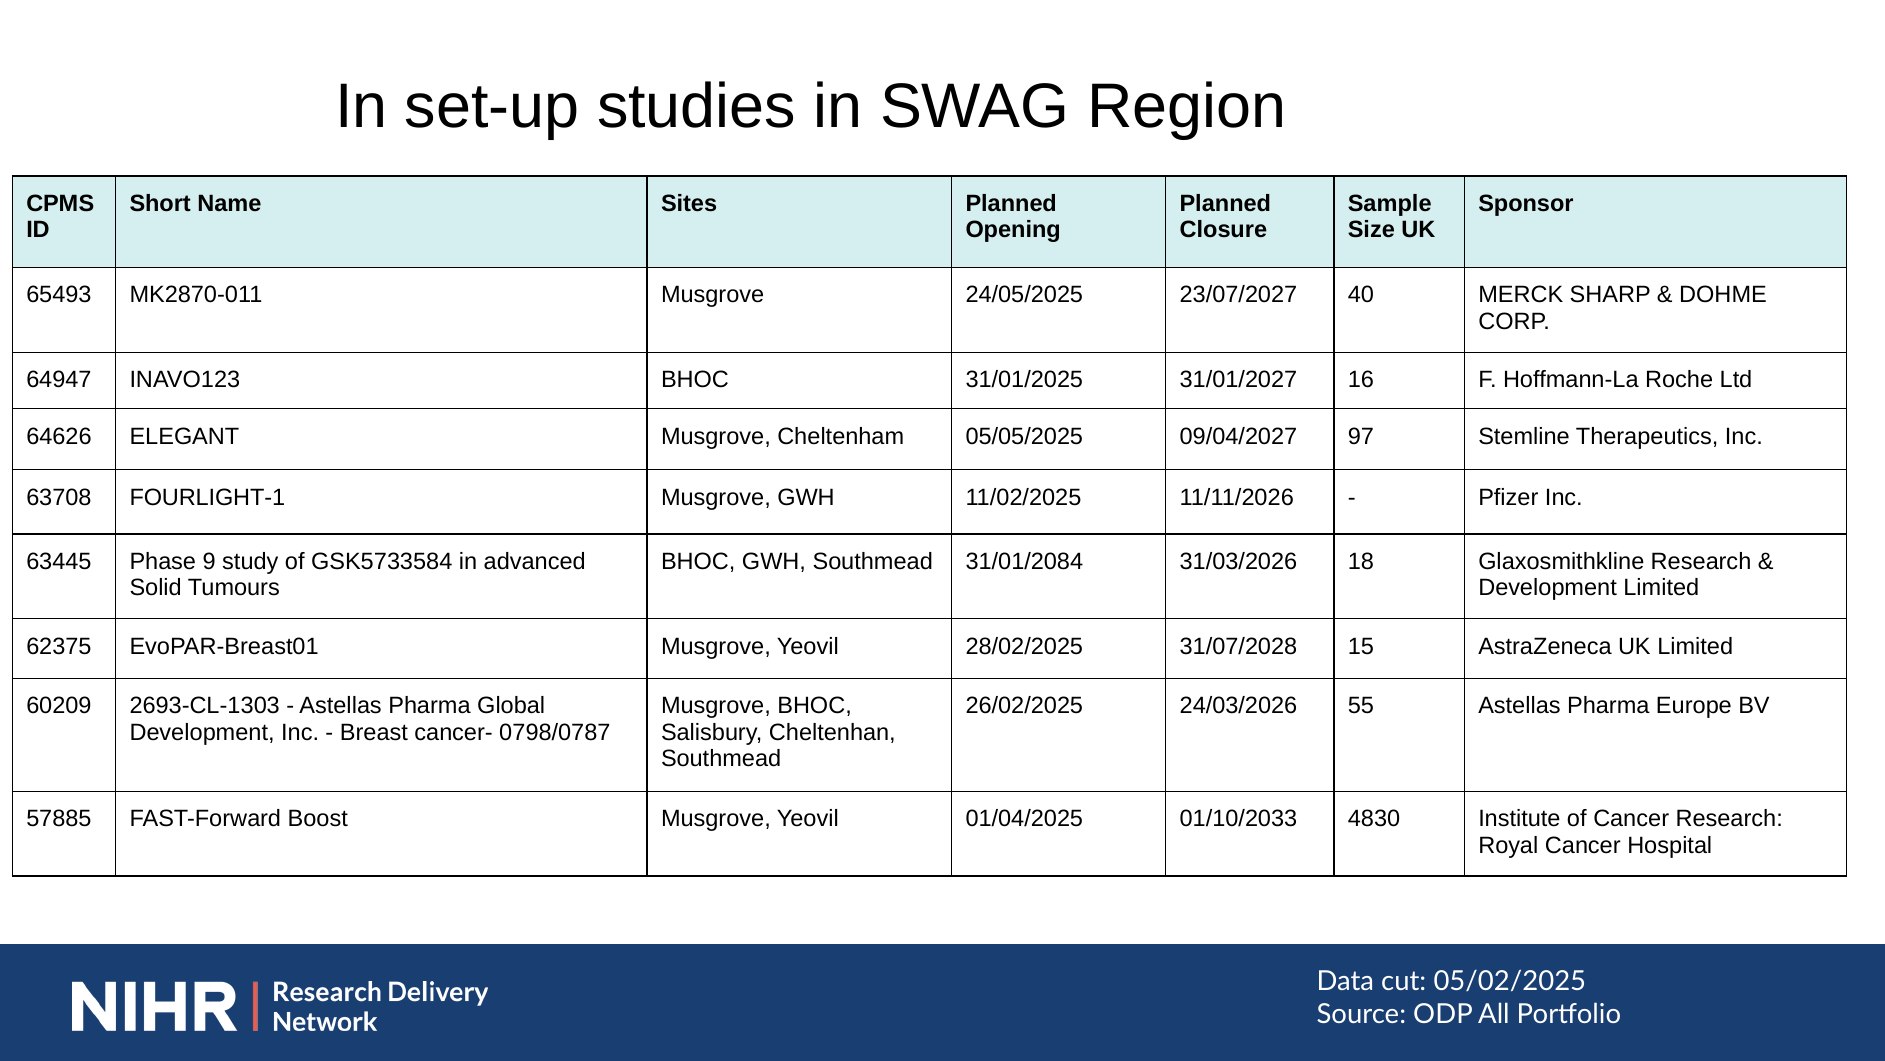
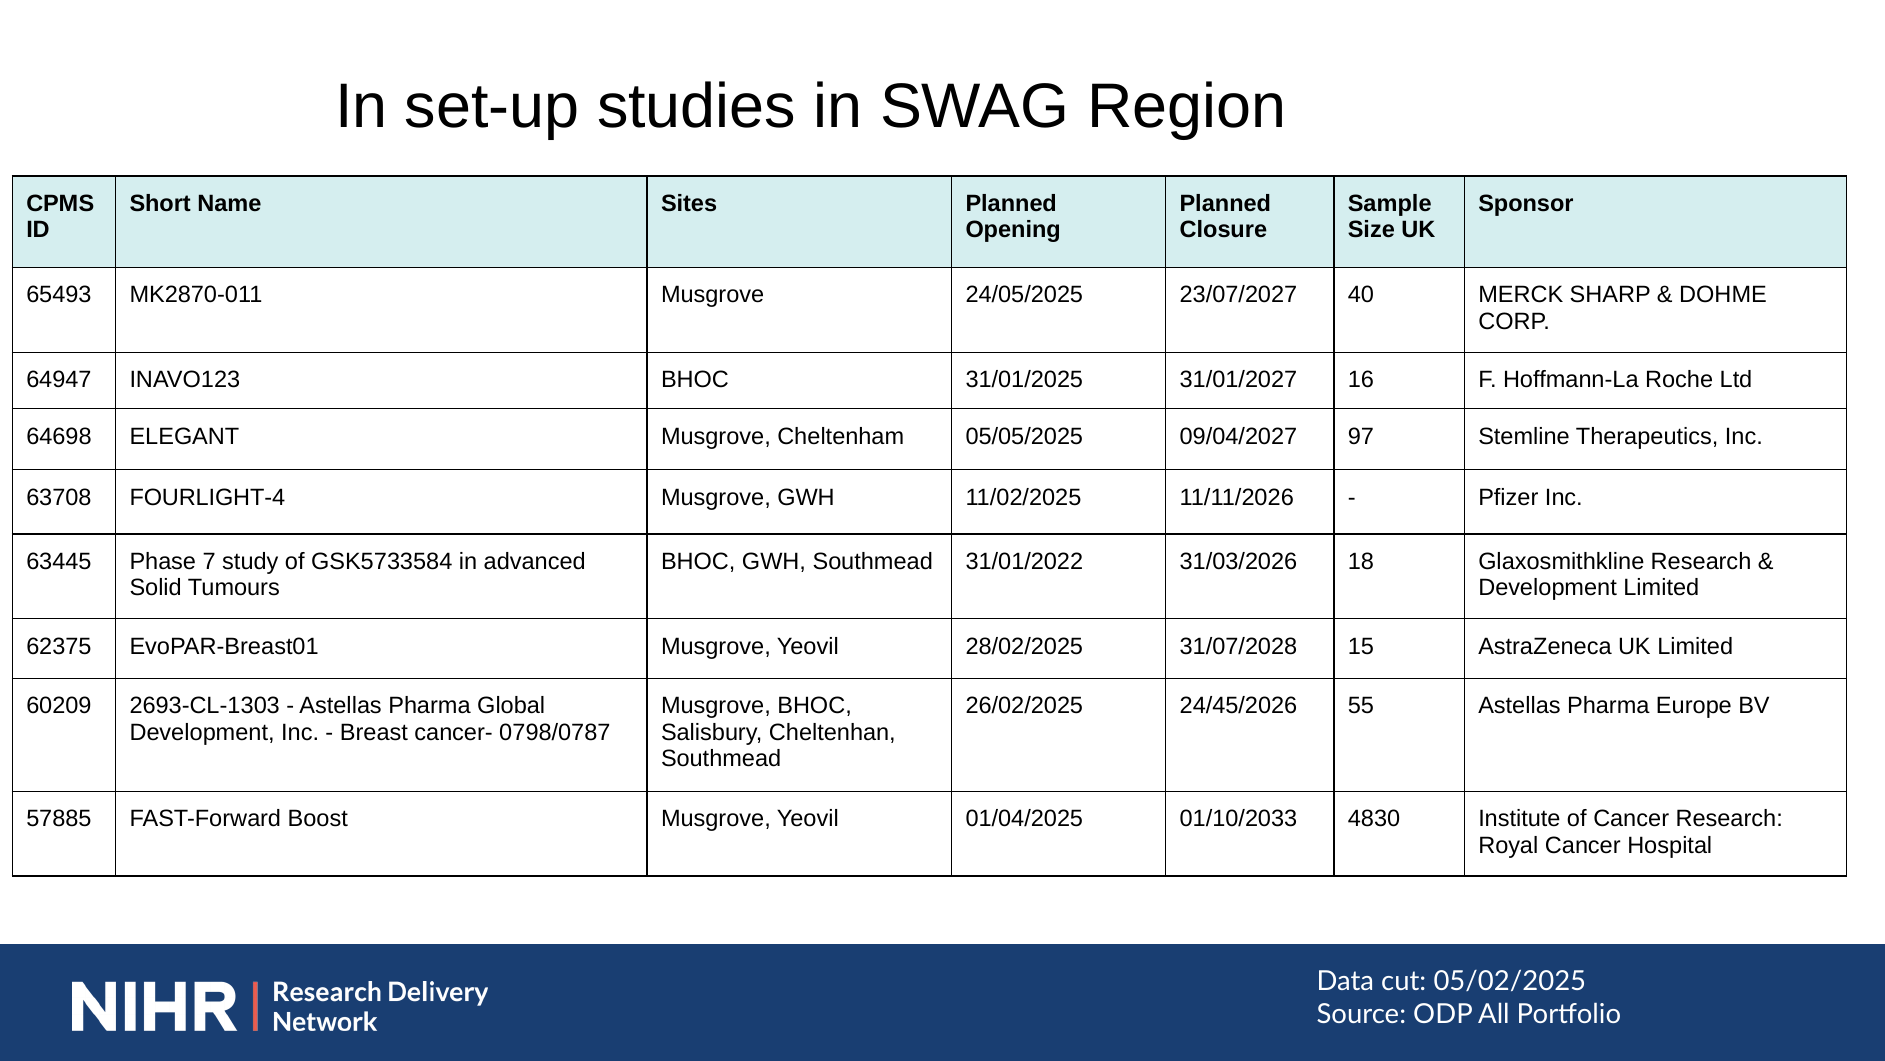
64626: 64626 -> 64698 (59, 436)
FOURLIGHT-1: FOURLIGHT-1 -> FOURLIGHT-4 (207, 497)
9: 9 -> 7 (209, 561)
31/01/2084: 31/01/2084 -> 31/01/2022 (1024, 561)
24/03/2026: 24/03/2026 -> 24/45/2026 (1238, 705)
